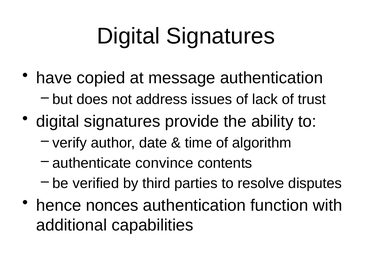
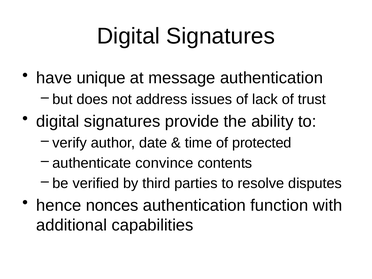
copied: copied -> unique (101, 78)
algorithm: algorithm -> protected (262, 143)
